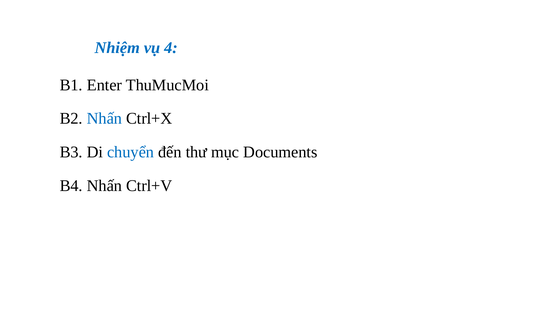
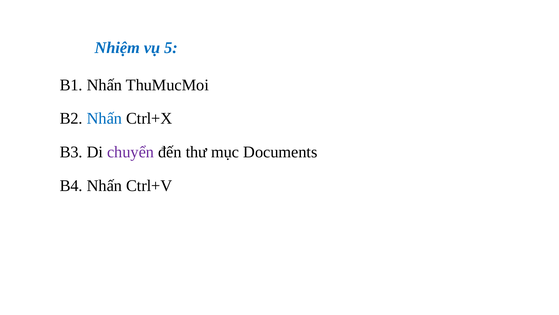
4: 4 -> 5 (171, 48)
B1 Enter: Enter -> Nhấn (104, 85)
chuyển colour: blue -> purple (131, 152)
